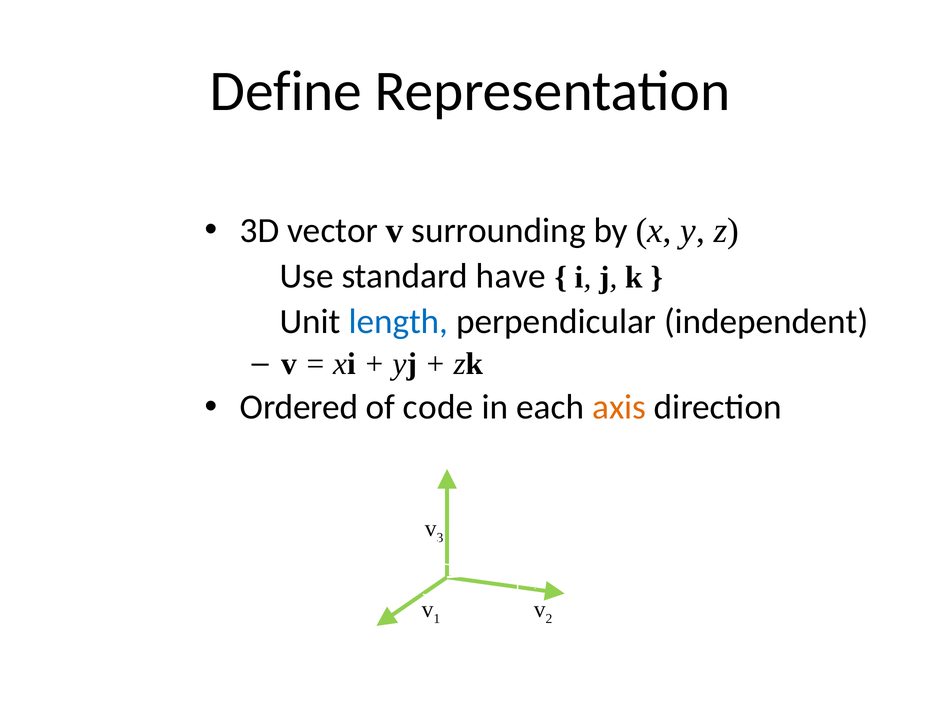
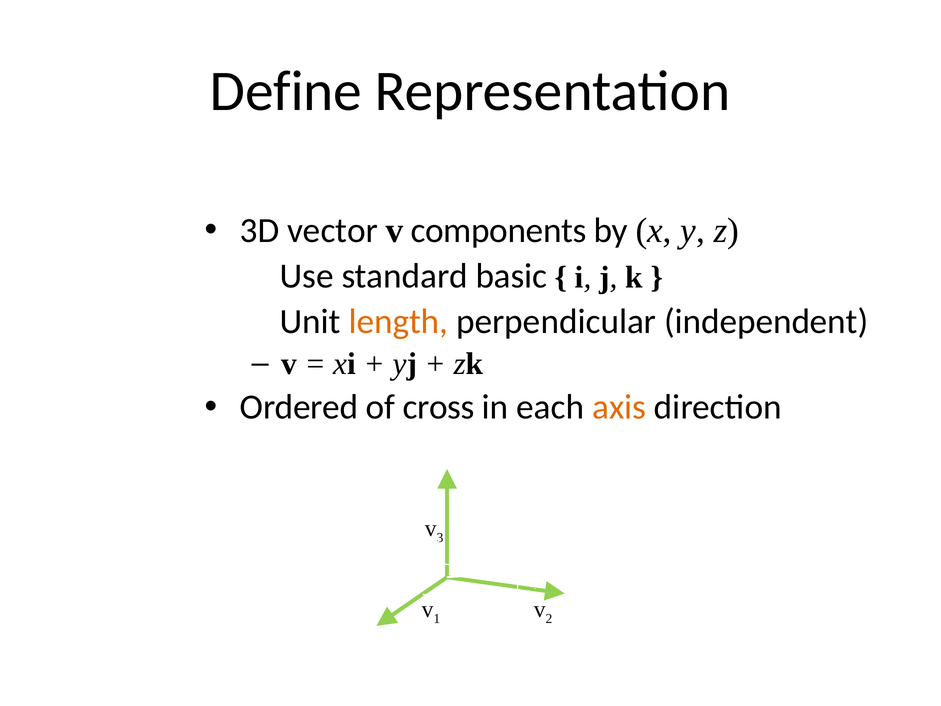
surrounding: surrounding -> components (499, 230)
have: have -> basic (511, 276)
length colour: blue -> orange (398, 321)
code: code -> cross (439, 407)
